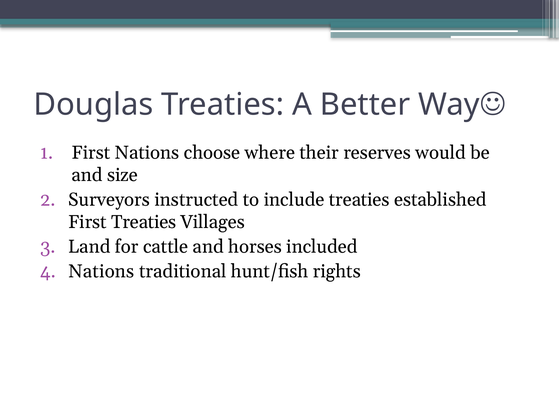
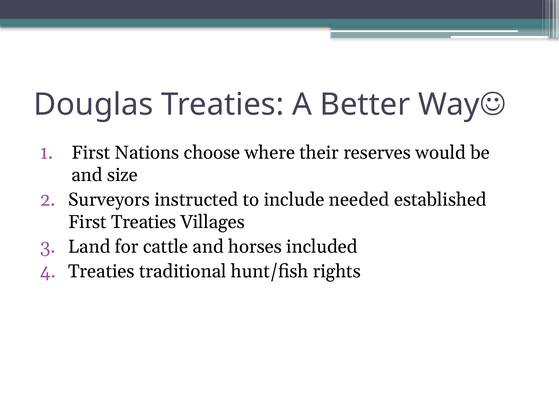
include treaties: treaties -> needed (359, 200)
Nations: Nations -> Treaties (101, 272)
